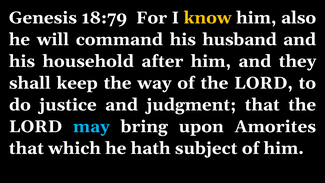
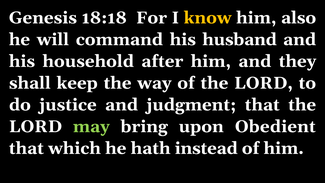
18:79: 18:79 -> 18:18 (104, 18)
may colour: light blue -> light green (91, 126)
Amorites: Amorites -> Obedient (275, 126)
subject: subject -> instead (206, 148)
